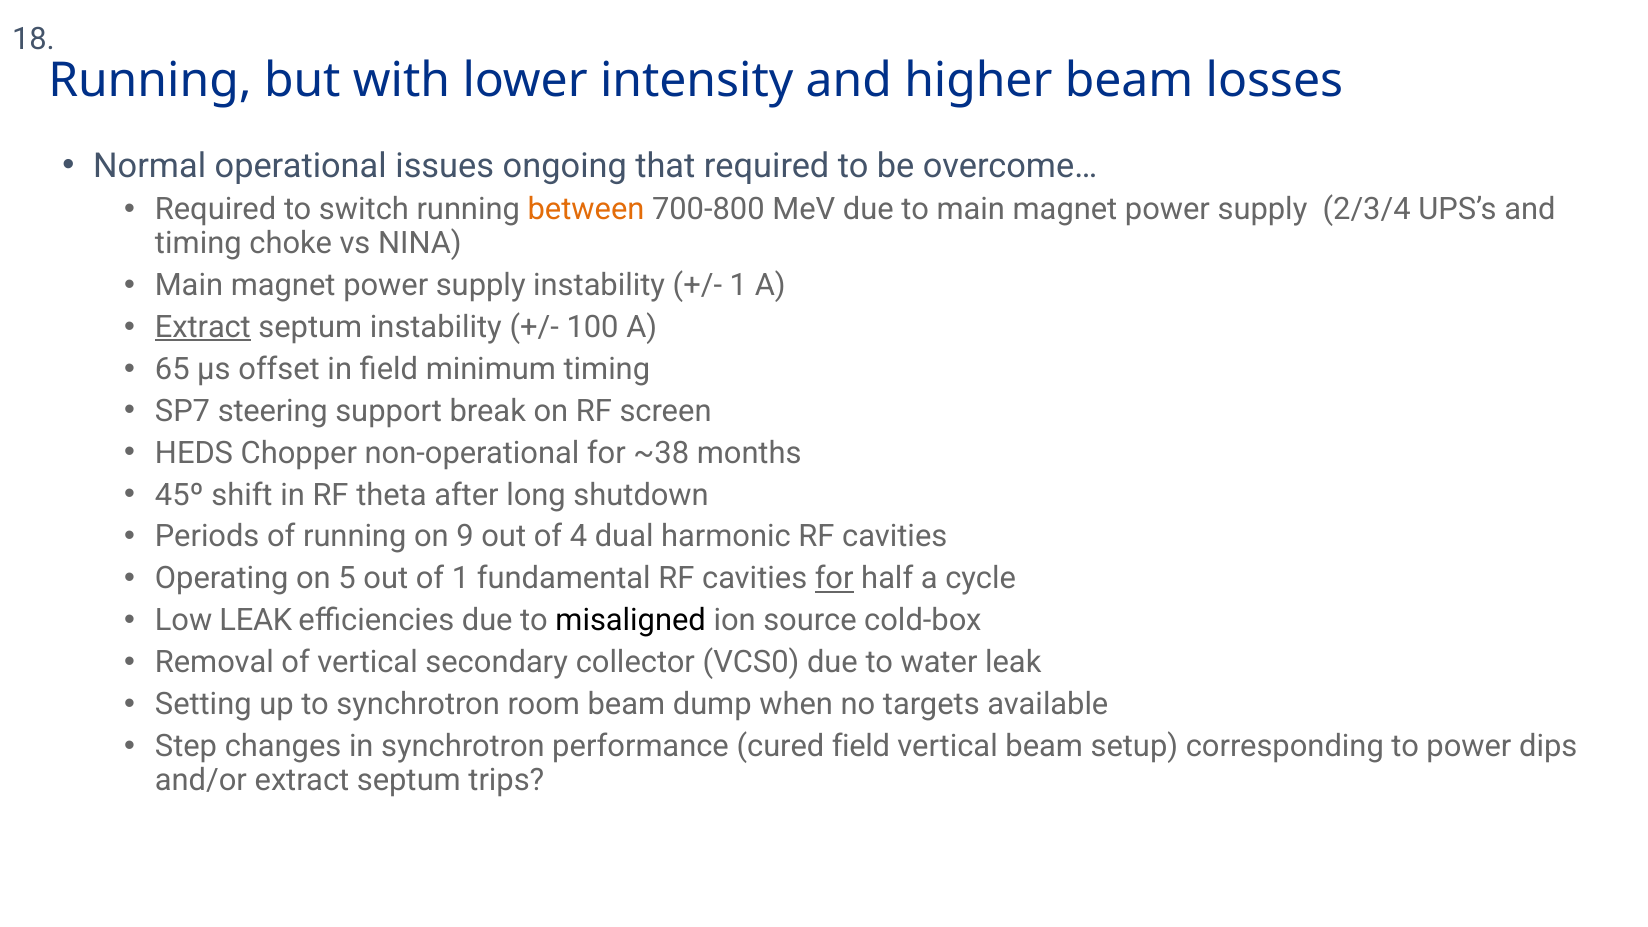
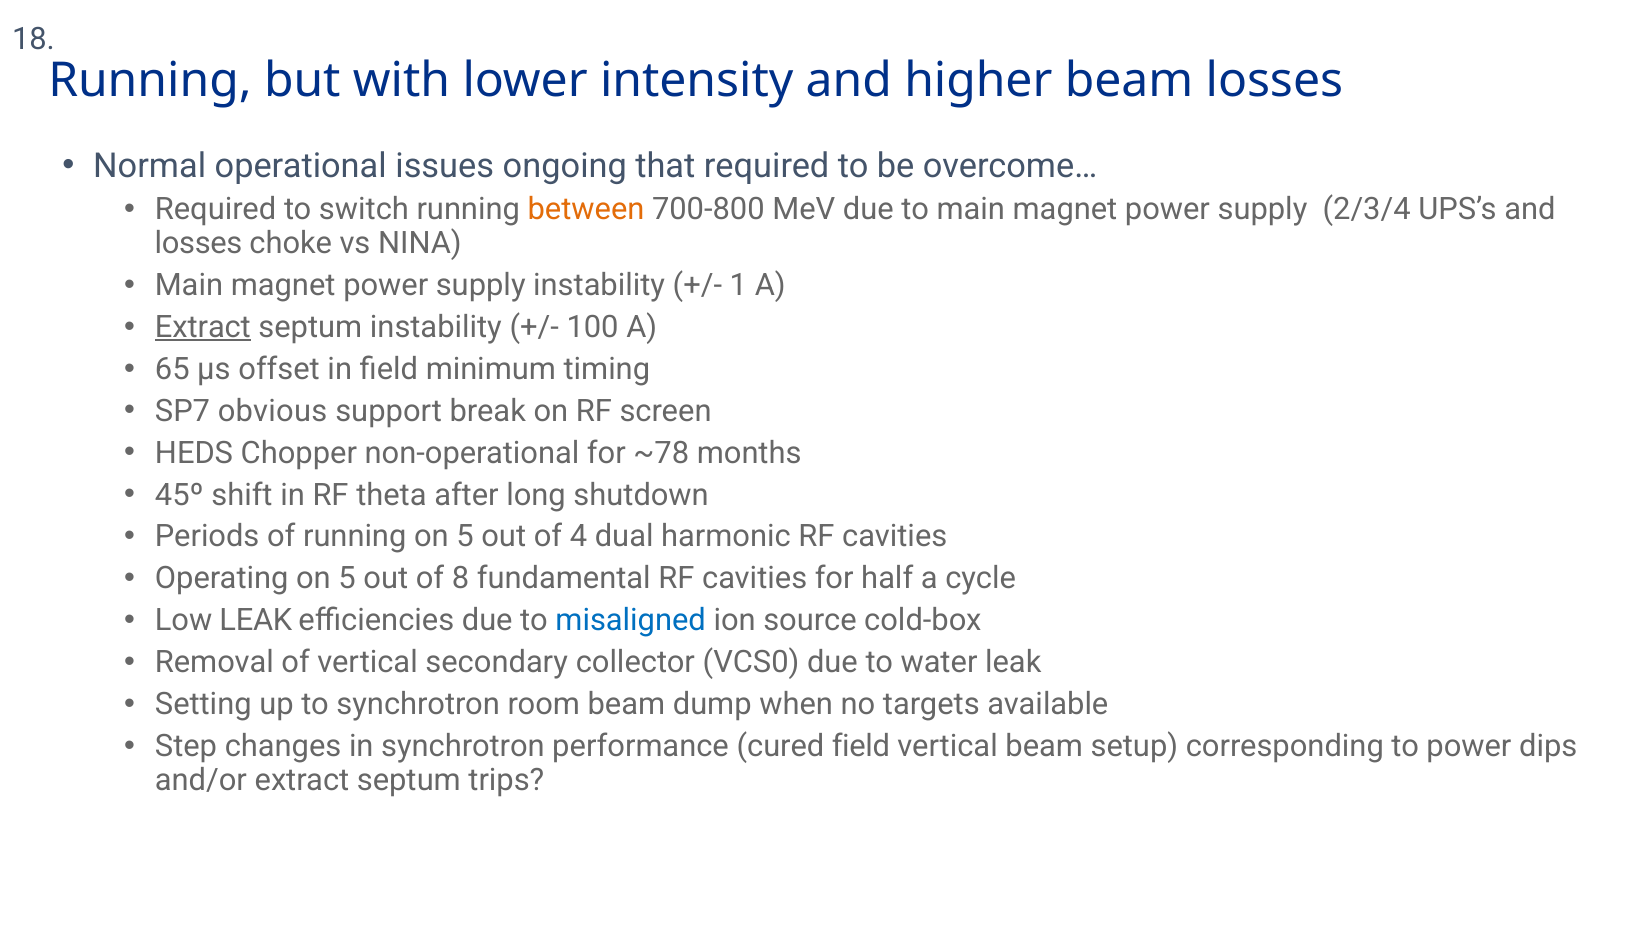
timing: timing -> losses (199, 243)
steering: steering -> obvious (273, 411)
~38: ~38 -> ~78 (661, 453)
running on 9: 9 -> 5 (465, 537)
of 1: 1 -> 8 (460, 579)
for underline: present -> none (834, 579)
misaligned colour: black -> blue (631, 621)
